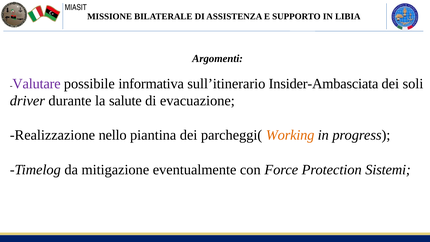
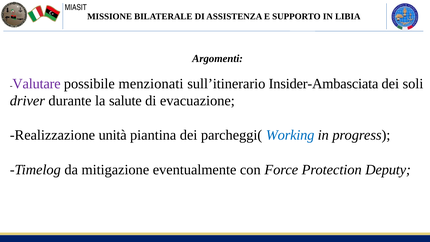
informativa: informativa -> menzionati (151, 84)
nello: nello -> unità (113, 135)
Working colour: orange -> blue (290, 135)
Sistemi: Sistemi -> Deputy (388, 170)
